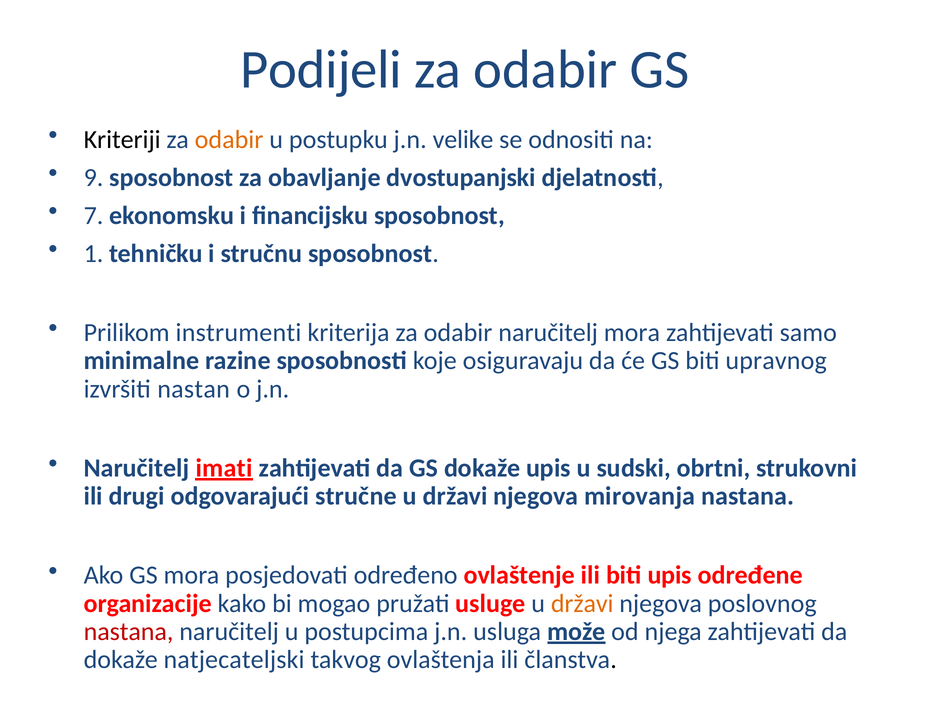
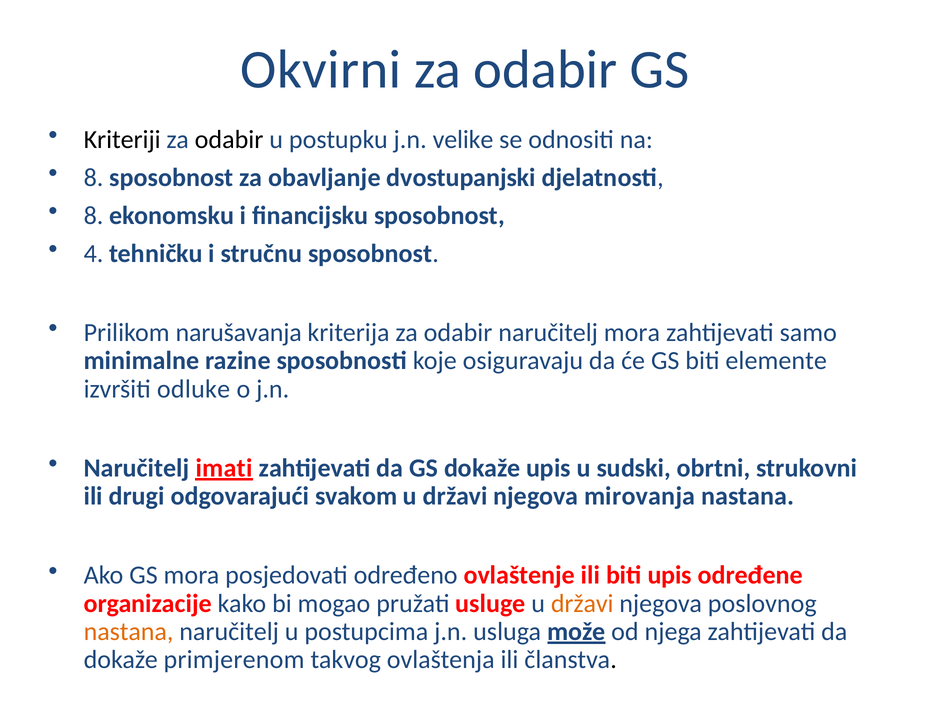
Podijeli: Podijeli -> Okvirni (321, 69)
odabir colour: orange -> black (229, 139)
9: 9 -> 8 (94, 177)
7: 7 -> 8 (94, 215)
1: 1 -> 4 (94, 253)
instrumenti: instrumenti -> narušavanja (239, 332)
upravnog: upravnog -> elemente (776, 361)
nastan: nastan -> odluke (194, 389)
stručne: stručne -> svakom (356, 496)
nastana colour: red -> orange (129, 631)
natjecateljski: natjecateljski -> primjerenom (234, 659)
